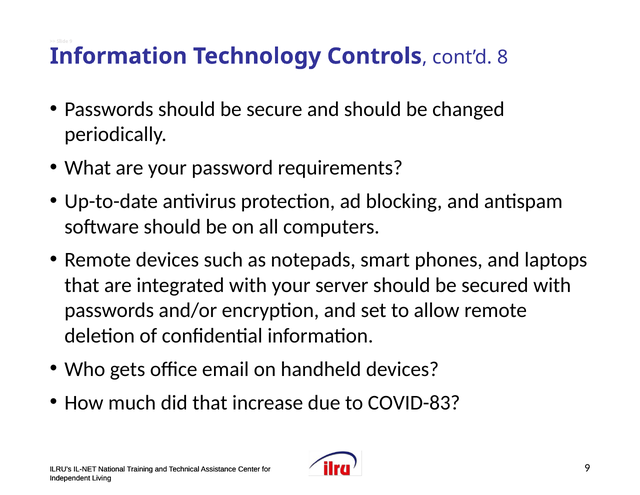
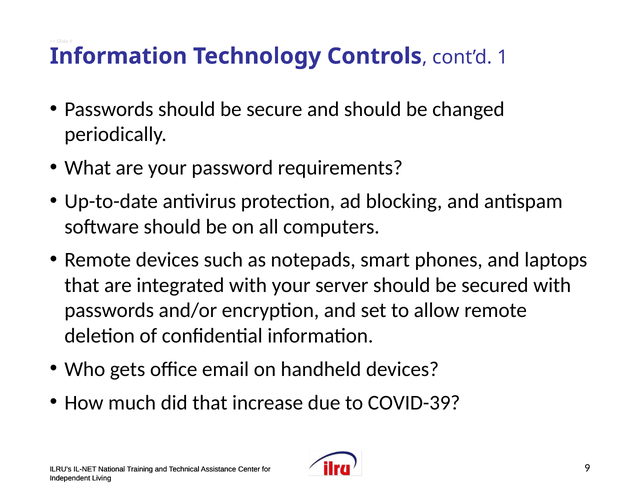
8: 8 -> 1 (503, 57)
COVID-83: COVID-83 -> COVID-39 (414, 402)
